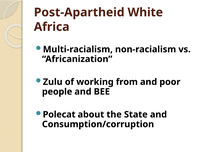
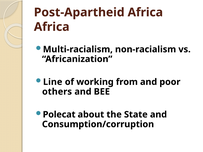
Post-Apartheid White: White -> Africa (145, 12)
Zulu: Zulu -> Line (53, 82)
people: people -> others (57, 92)
